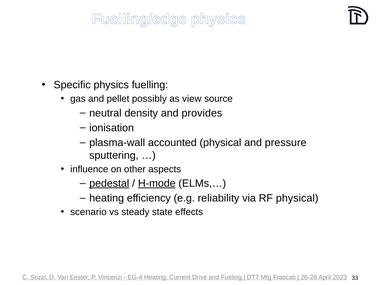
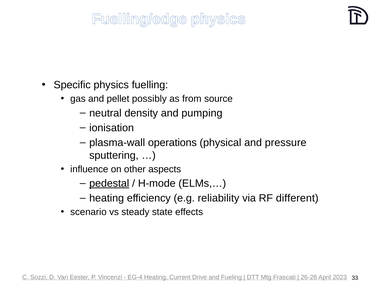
view: view -> from (192, 99)
provides: provides -> pumping (202, 113)
accounted: accounted -> operations (172, 143)
H-mode underline: present -> none (157, 183)
RF physical: physical -> different (297, 198)
